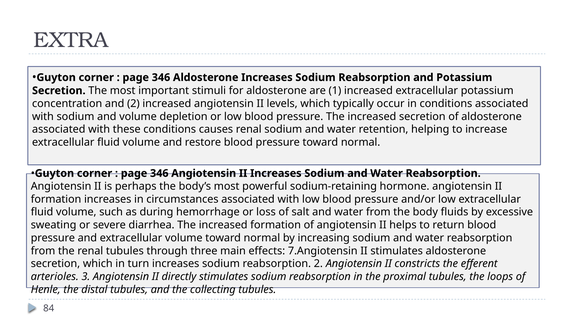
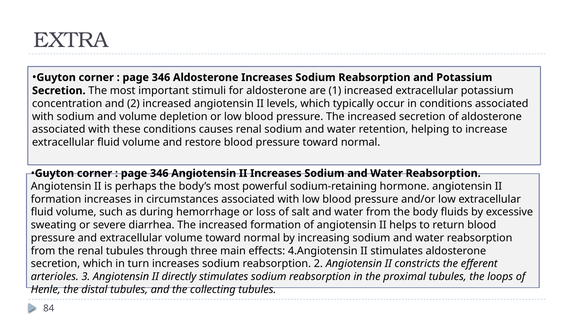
7.Angiotensin: 7.Angiotensin -> 4.Angiotensin (323, 251)
